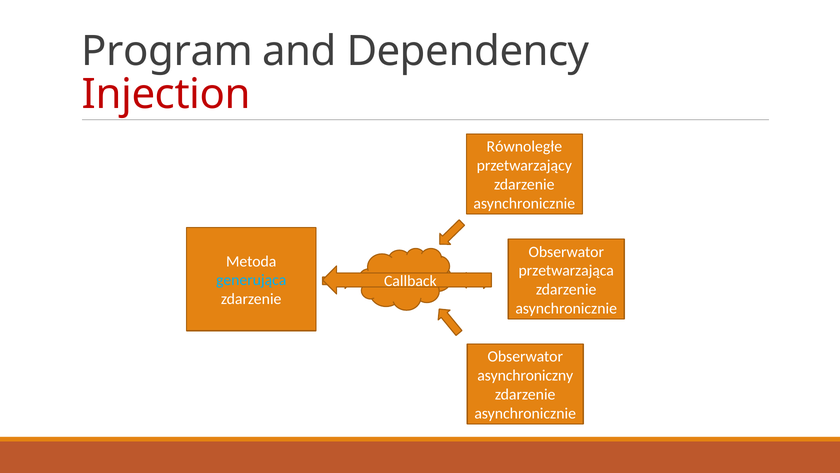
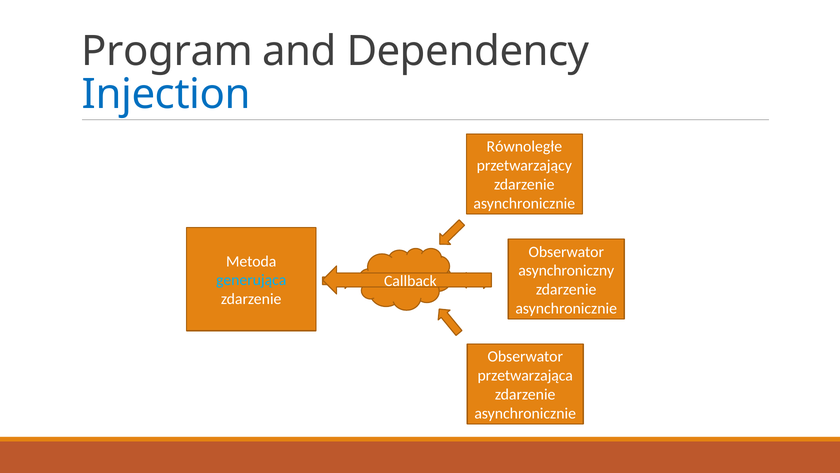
Injection colour: red -> blue (166, 94)
przetwarzająca: przetwarzająca -> asynchroniczny (566, 270)
asynchroniczny: asynchroniczny -> przetwarzająca (525, 375)
